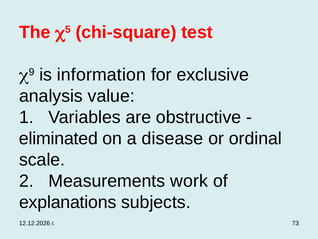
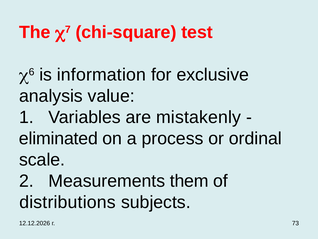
5: 5 -> 7 (68, 29)
9: 9 -> 6 (32, 72)
obstructive: obstructive -> mistakenly (199, 117)
disease: disease -> process (173, 138)
work: work -> them (189, 181)
explanations: explanations -> distributions (68, 202)
